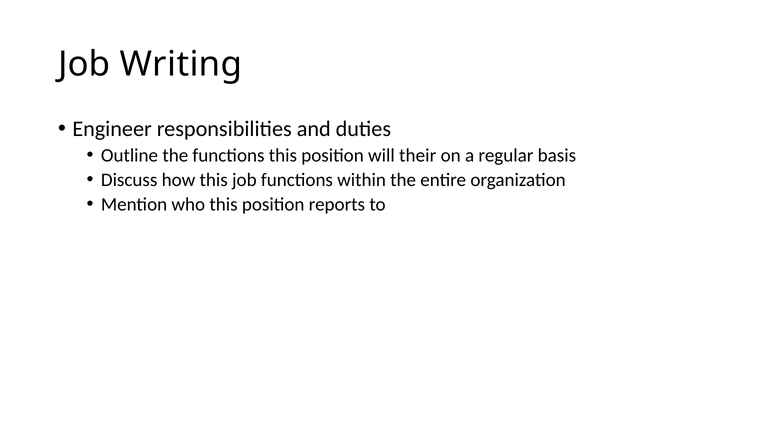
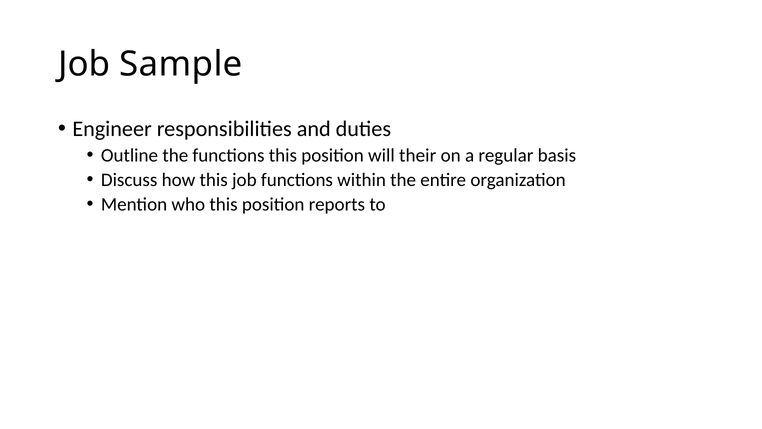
Writing: Writing -> Sample (181, 64)
